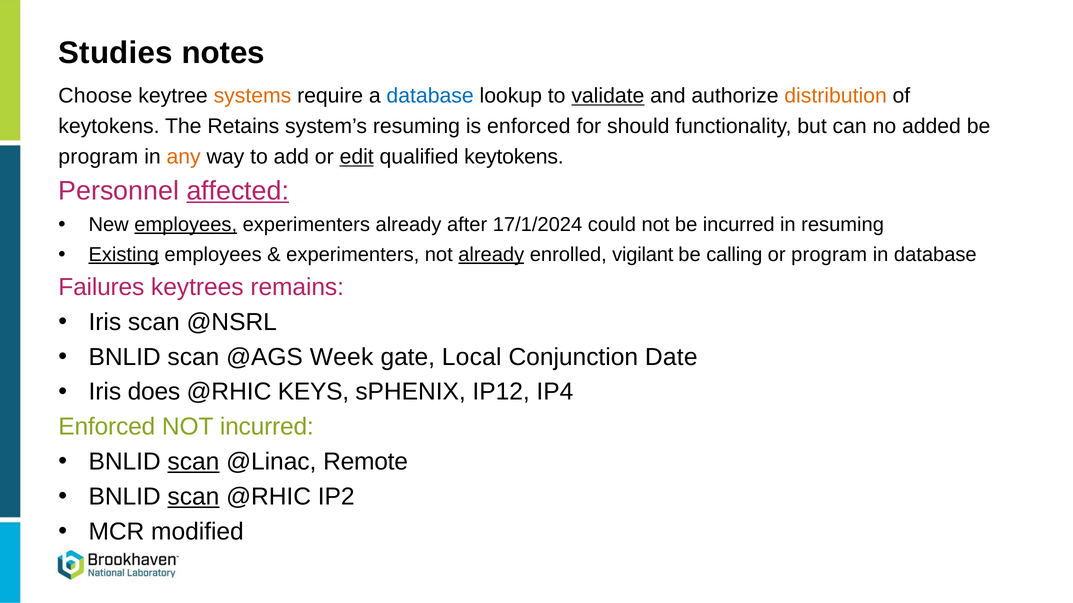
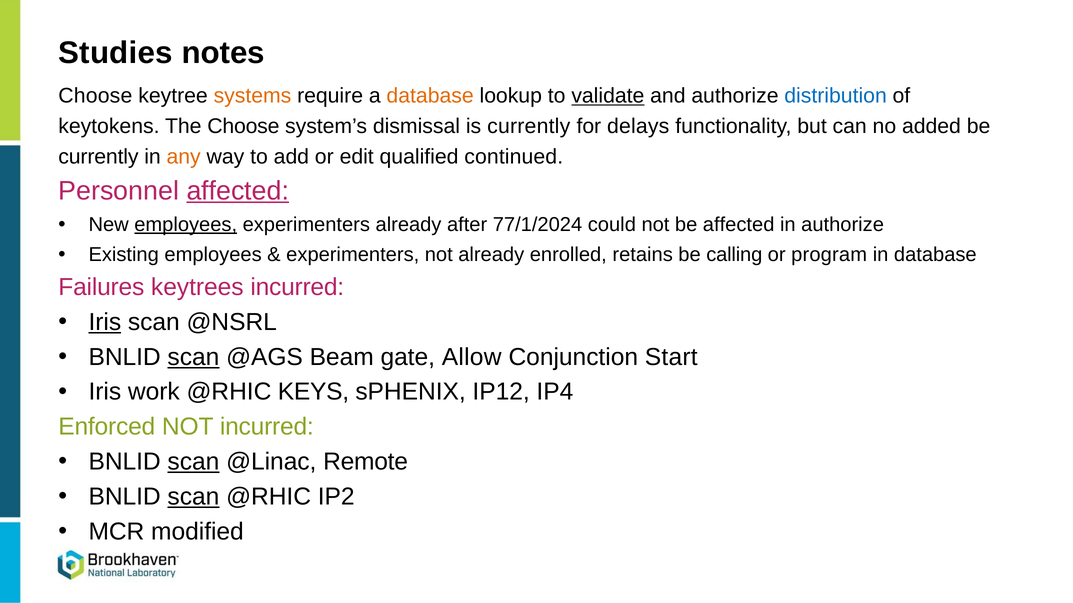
database colour: blue -> orange (430, 96)
distribution colour: orange -> blue (836, 96)
The Retains: Retains -> Choose (243, 126)
system’s resuming: resuming -> dismissal (416, 126)
is enforced: enforced -> currently (529, 126)
should: should -> delays (638, 126)
program: program -> currently (98, 157)
edit underline: present -> none (357, 157)
qualified keytokens: keytokens -> continued (514, 157)
17/1/2024: 17/1/2024 -> 77/1/2024 (537, 225)
be incurred: incurred -> affected (739, 225)
in resuming: resuming -> authorize (843, 225)
Existing underline: present -> none (124, 255)
already underline: present -> none (491, 255)
vigilant: vigilant -> retains (643, 255)
keytrees remains: remains -> incurred (297, 287)
Iris underline: none -> present (105, 322)
scan underline: none -> present (193, 357)
Week: Week -> Beam (342, 357)
Local: Local -> Allow (472, 357)
Date: Date -> Start (671, 357)
does: does -> work (154, 392)
